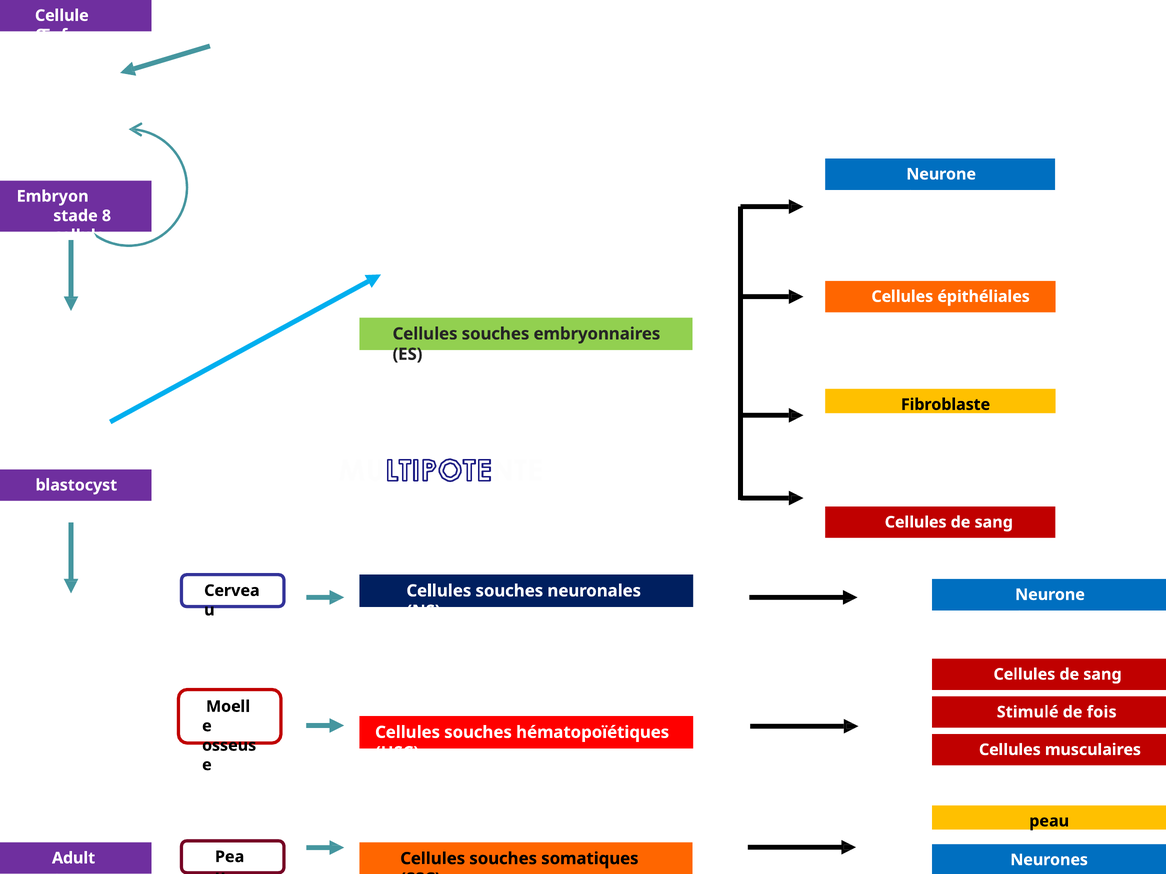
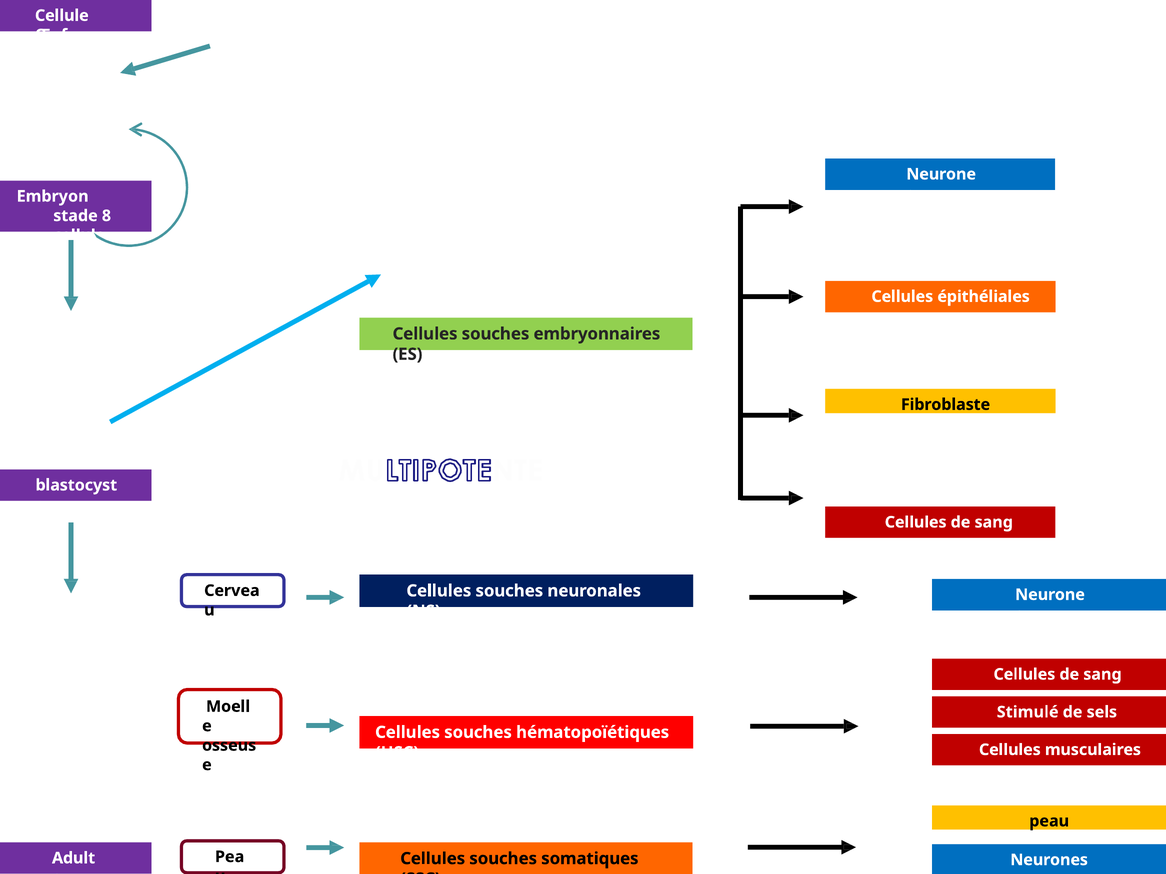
fois: fois -> sels (1102, 712)
